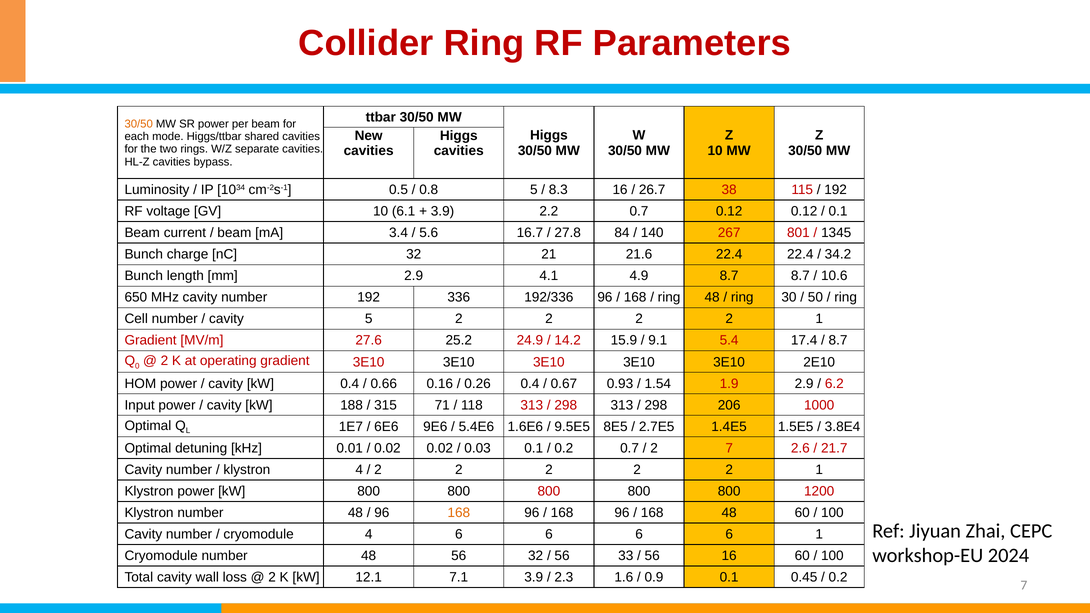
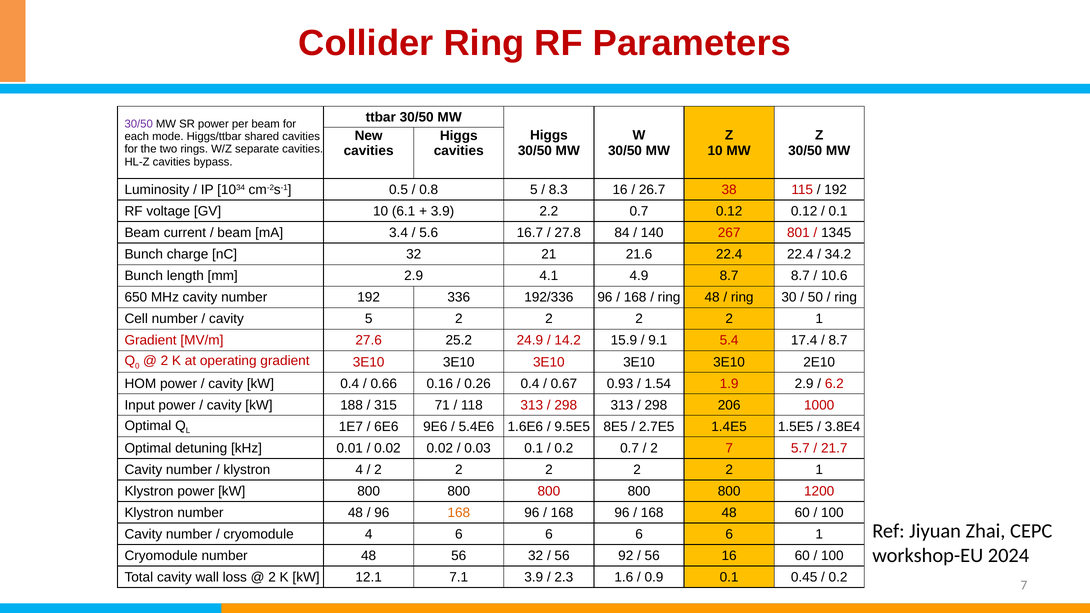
30/50 colour: orange -> purple (139, 124)
2.6: 2.6 -> 5.7 (800, 448)
33: 33 -> 92 (626, 556)
